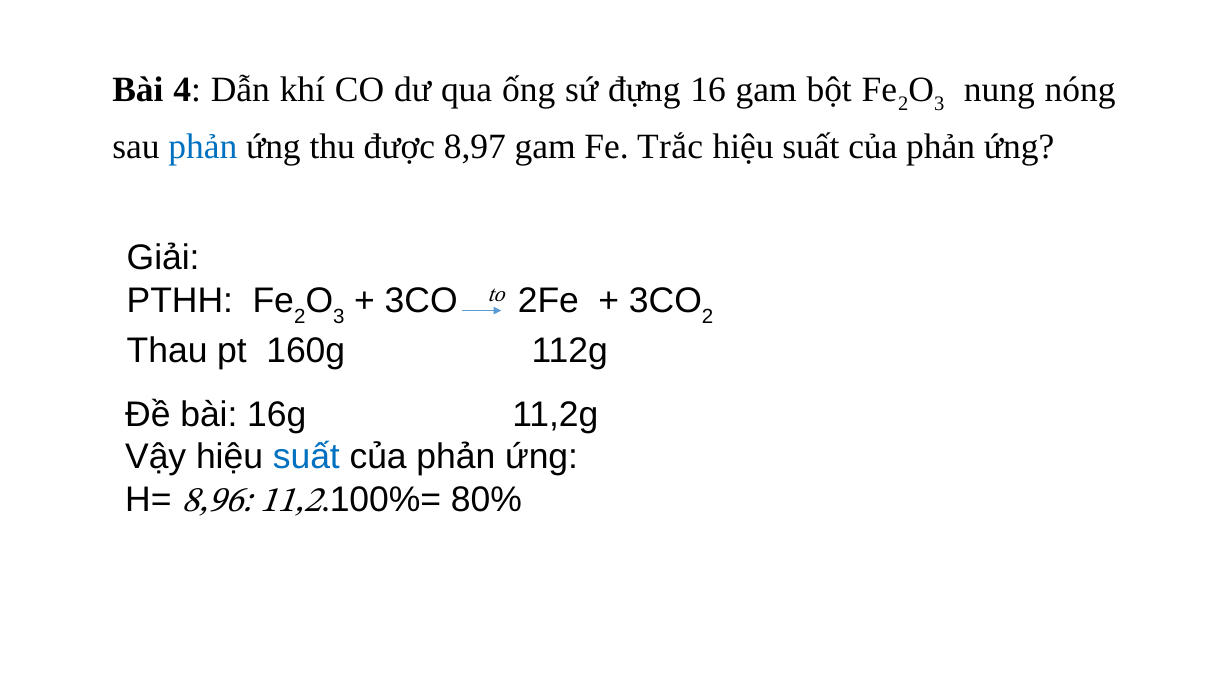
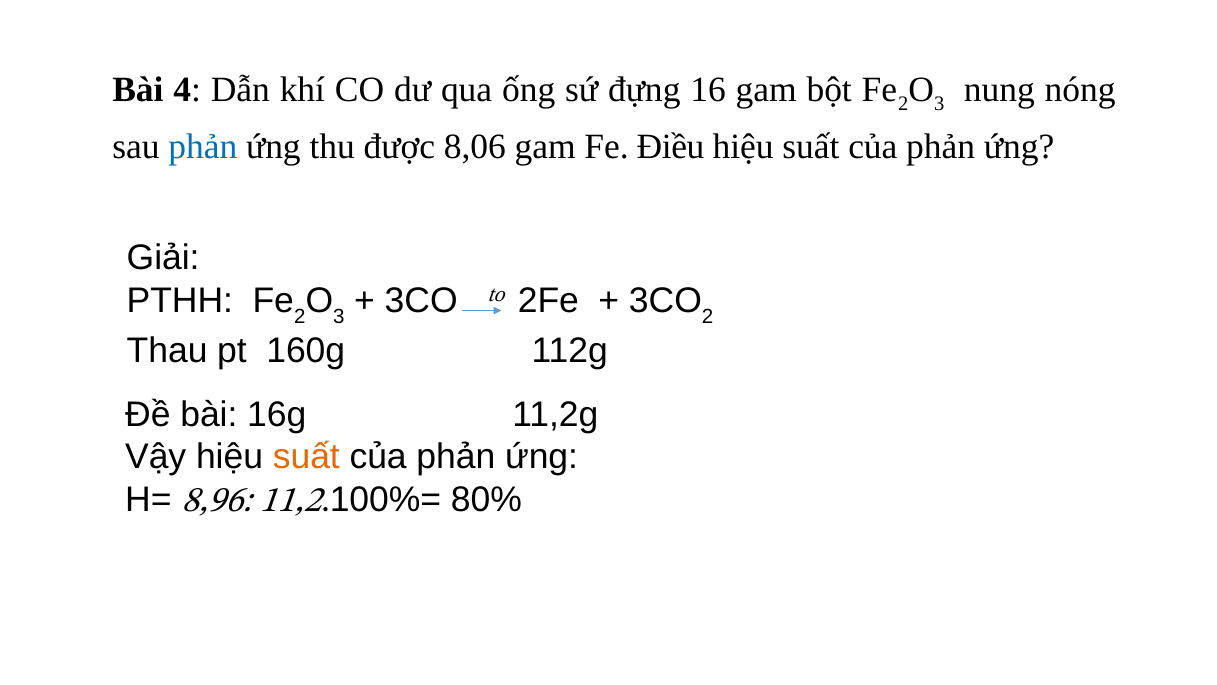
8,97: 8,97 -> 8,06 (475, 147)
Trắc: Trắc -> Điều (671, 147)
suất colour: blue -> orange (306, 457)
